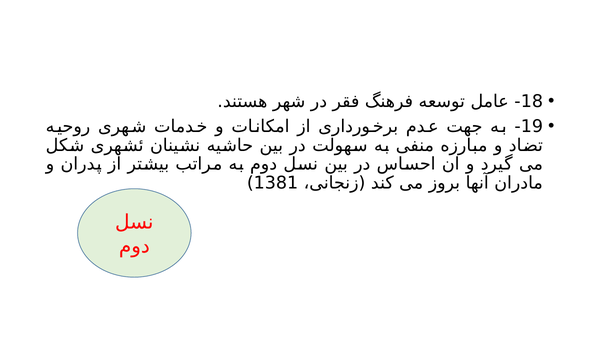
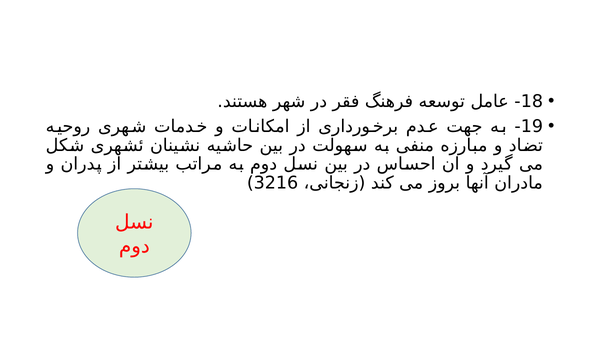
1381: 1381 -> 3216 (276, 183)
